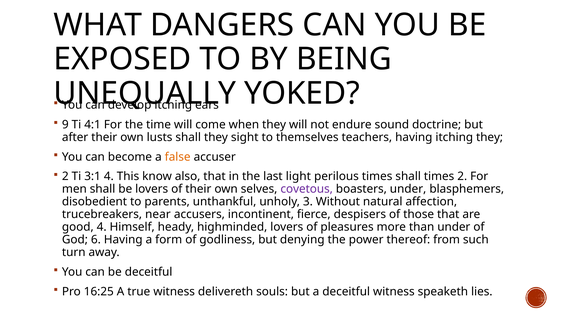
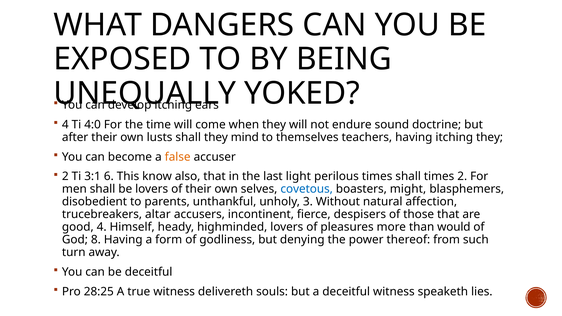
9: 9 -> 4 (65, 125)
4:1: 4:1 -> 4:0 (93, 125)
sight: sight -> mind (245, 137)
3:1 4: 4 -> 6 (109, 177)
covetous colour: purple -> blue (307, 189)
boasters under: under -> might (408, 189)
near: near -> altar (158, 214)
than under: under -> would (454, 227)
6: 6 -> 8 (96, 240)
16:25: 16:25 -> 28:25 (99, 292)
